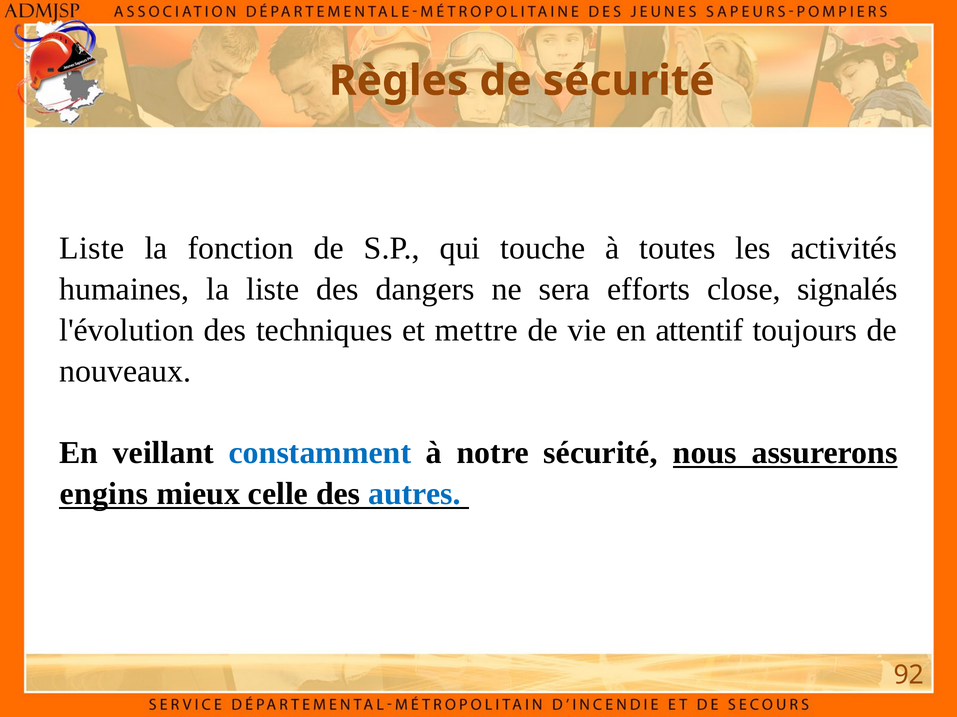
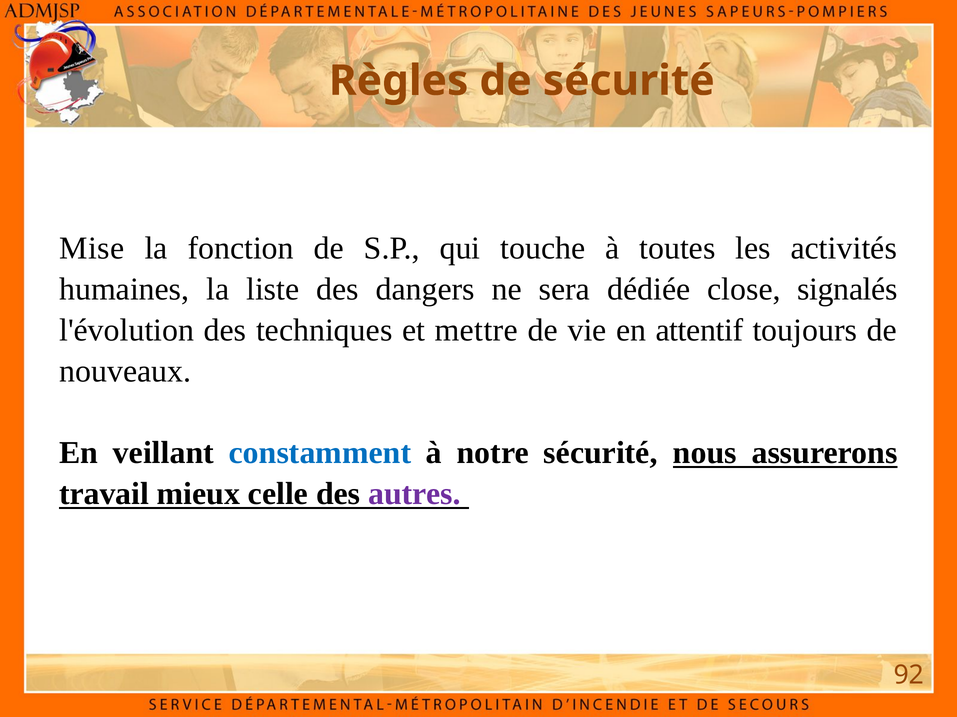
Liste: Liste -> Mise (92, 249)
efforts: efforts -> dédiée (649, 290)
engins: engins -> travail (104, 494)
autres colour: blue -> purple (415, 494)
